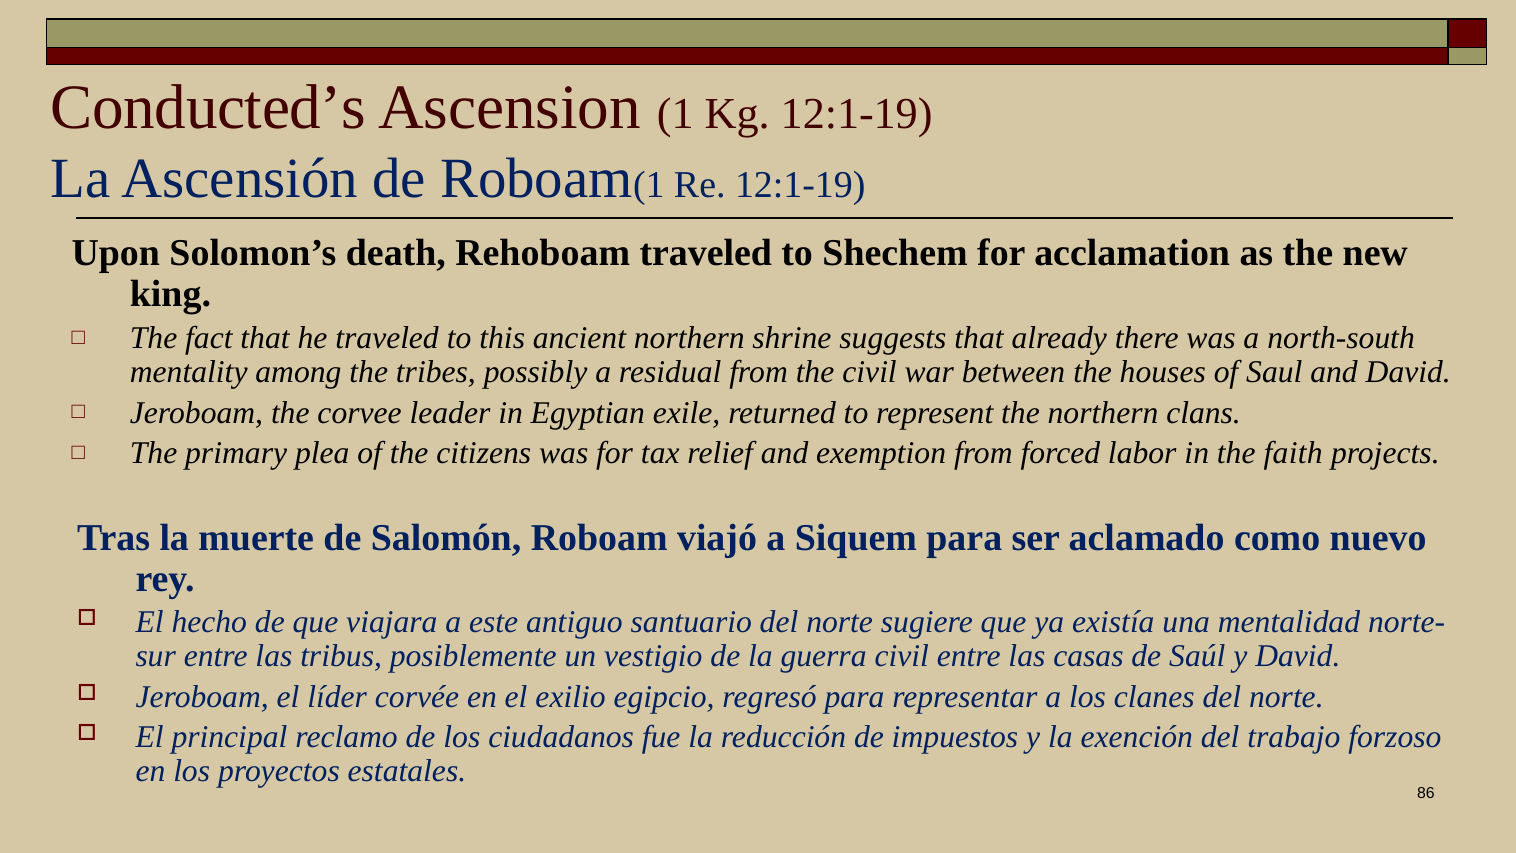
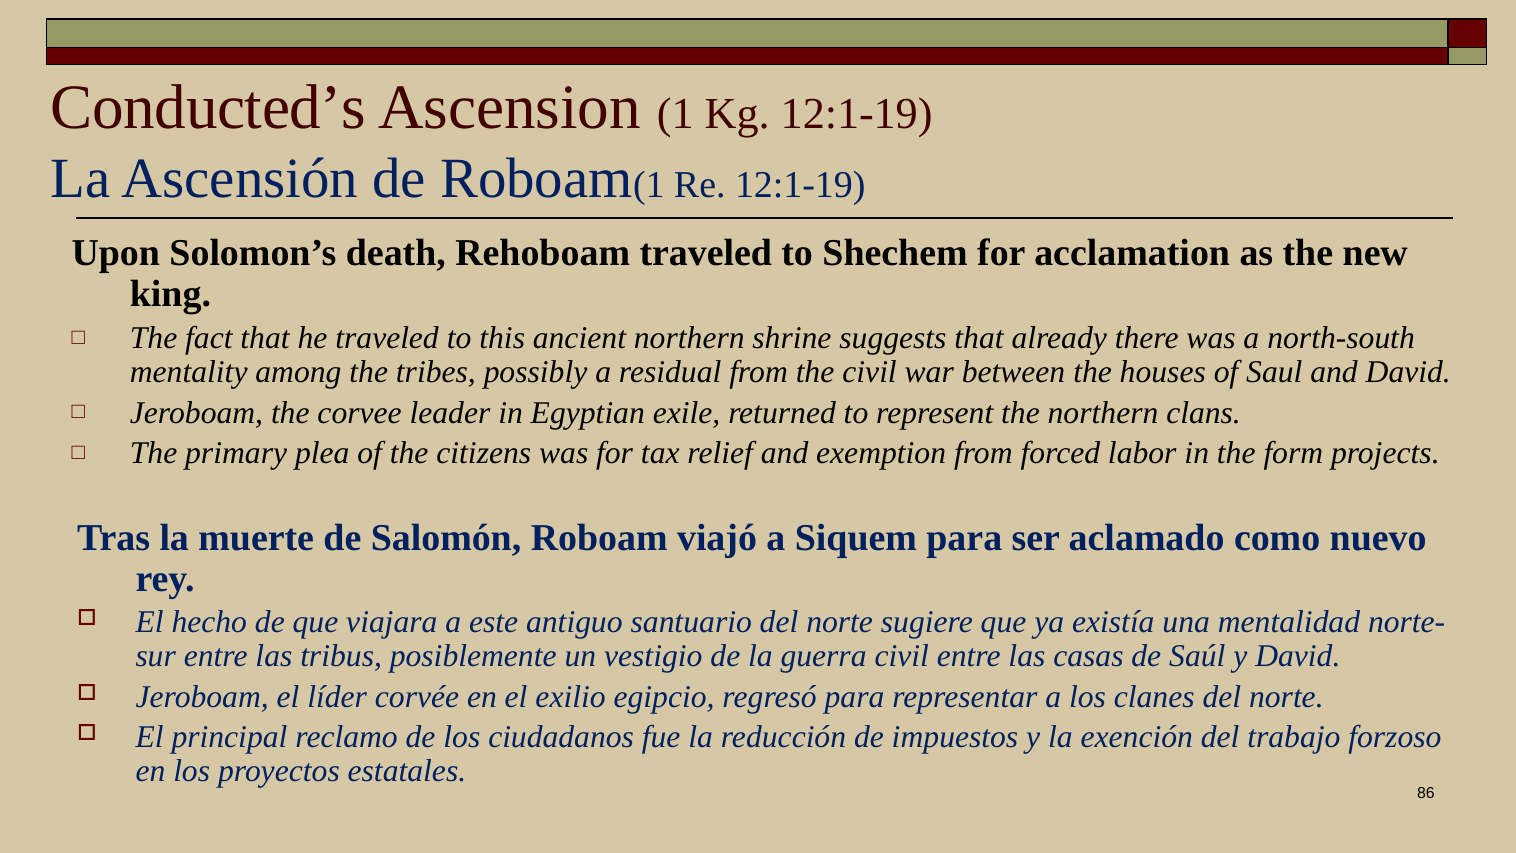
faith: faith -> form (1293, 453)
